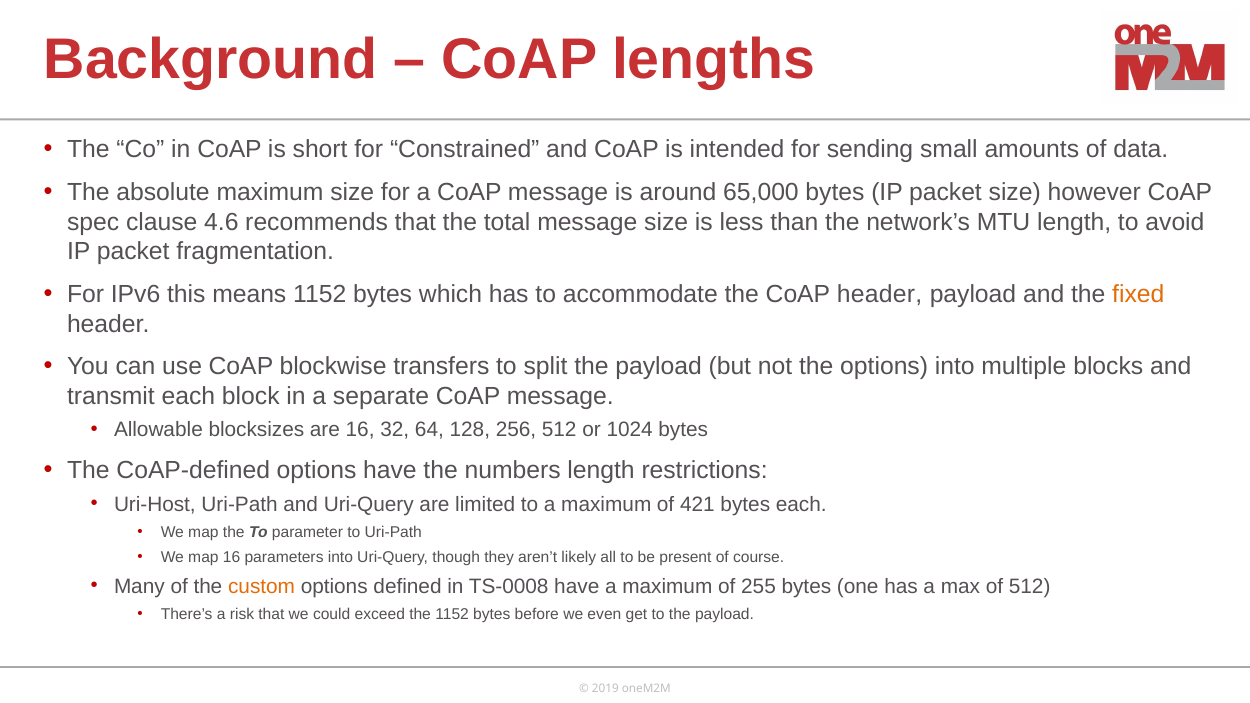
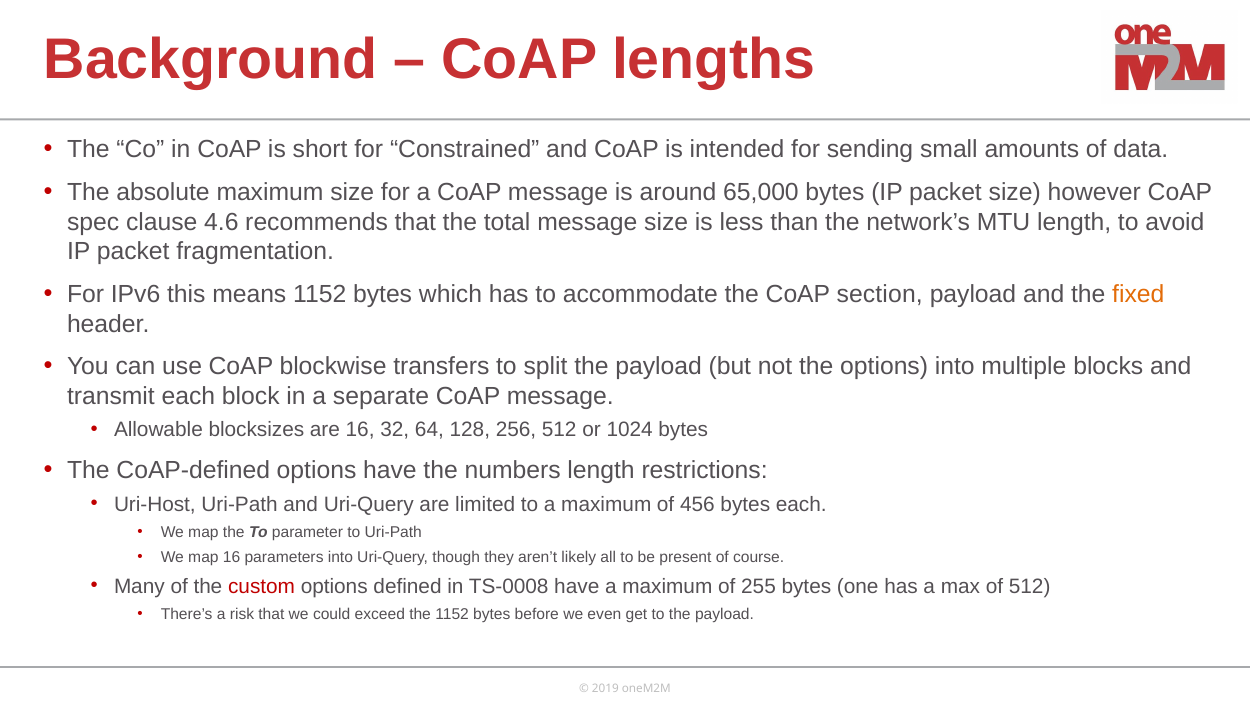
CoAP header: header -> section (880, 294)
421: 421 -> 456 (697, 504)
custom colour: orange -> red (262, 586)
